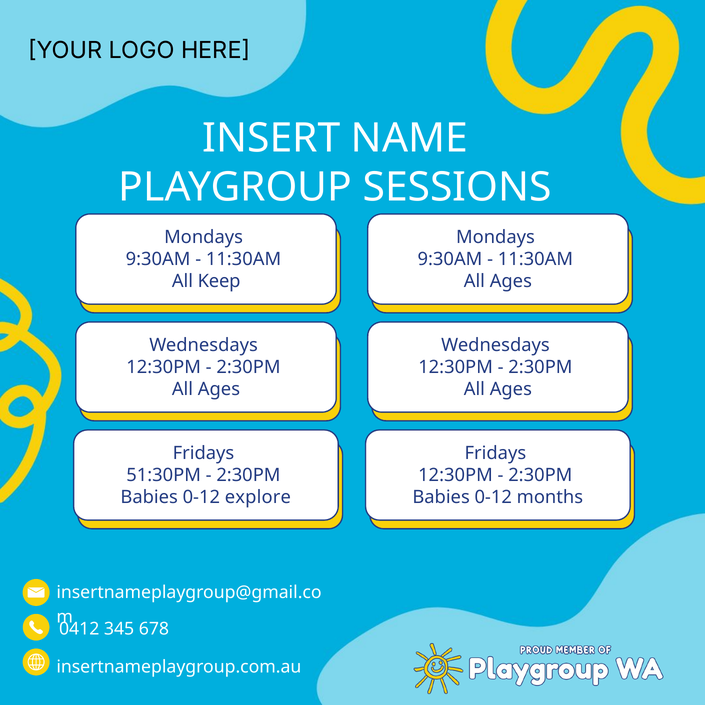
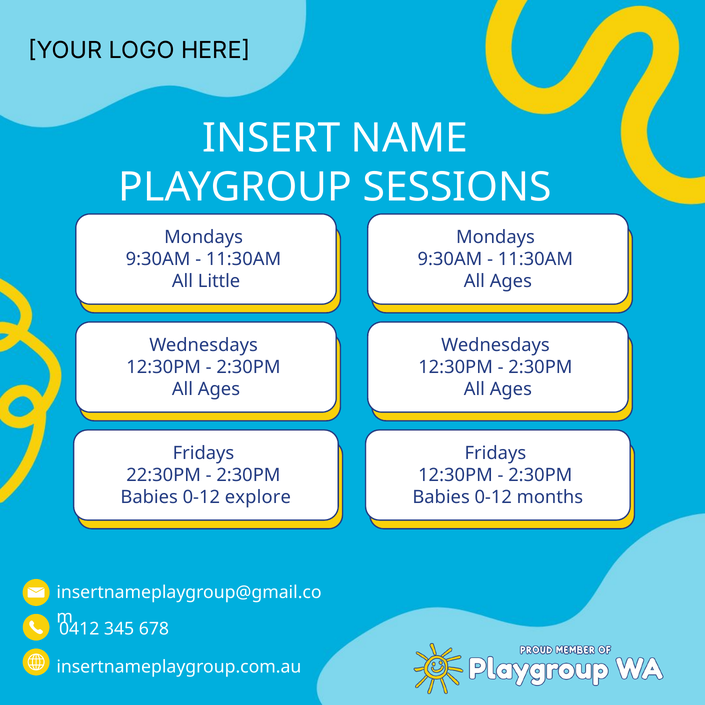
Keep: Keep -> Little (219, 281)
51:30PM: 51:30PM -> 22:30PM (164, 475)
